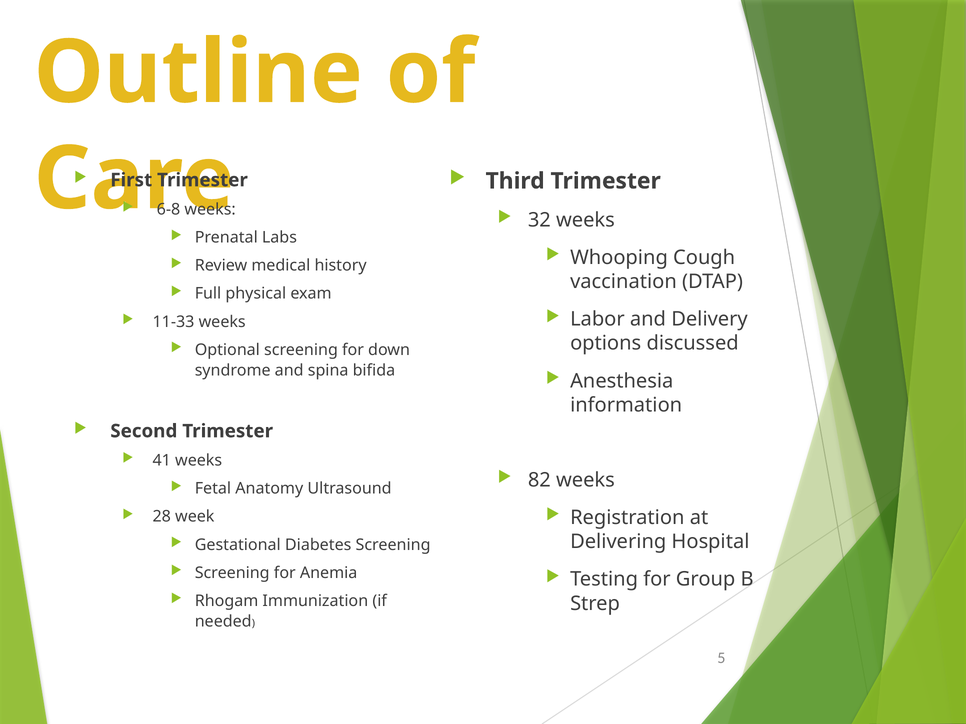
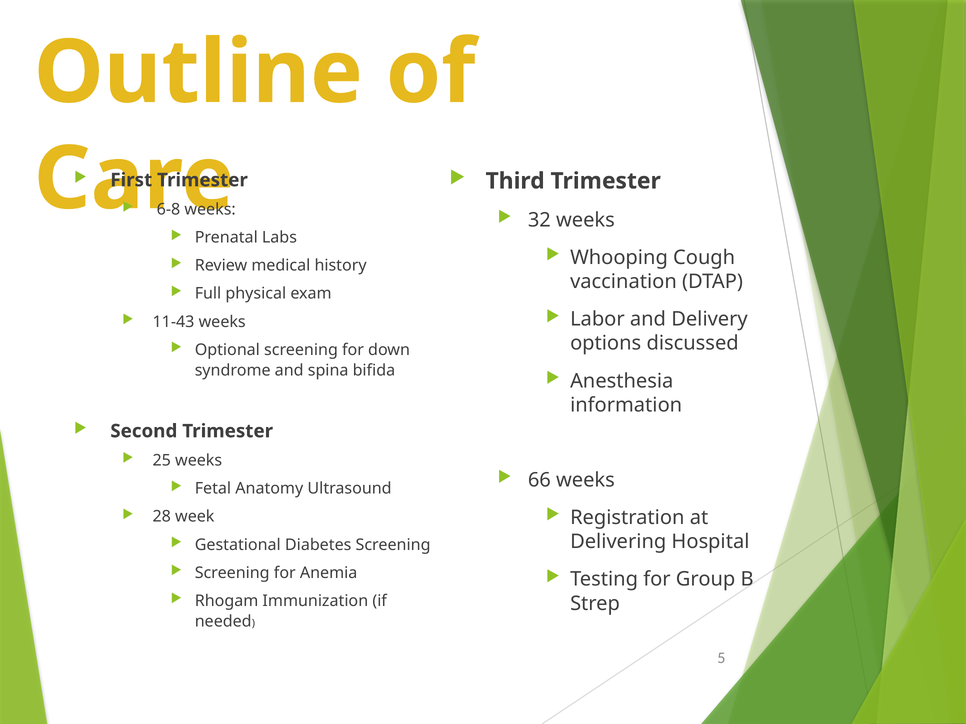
11-33: 11-33 -> 11-43 (173, 322)
41: 41 -> 25 (162, 461)
82: 82 -> 66 (539, 480)
